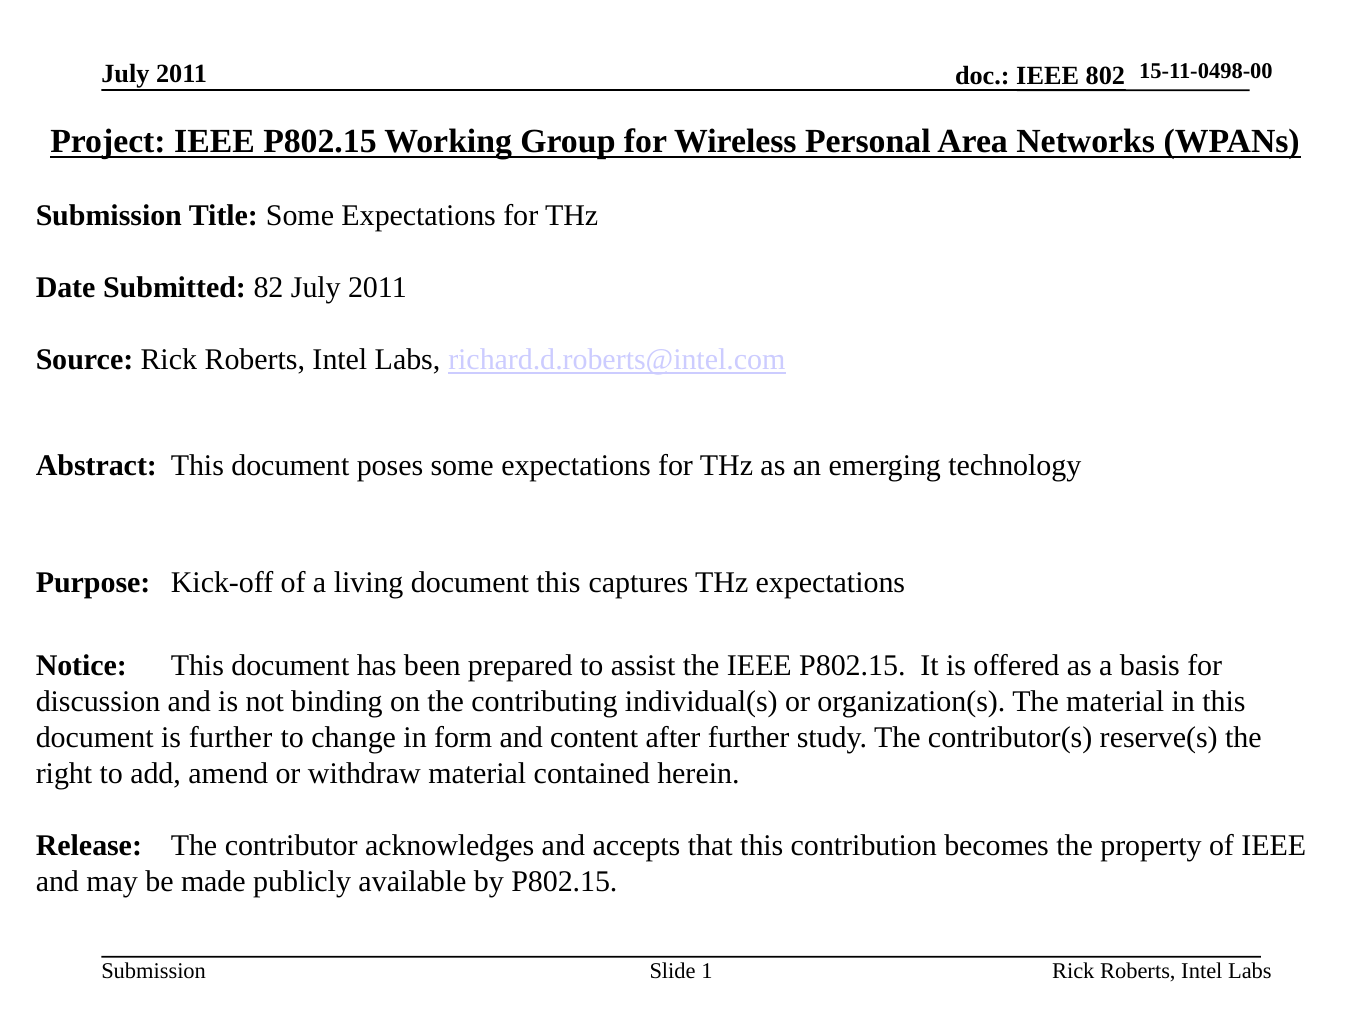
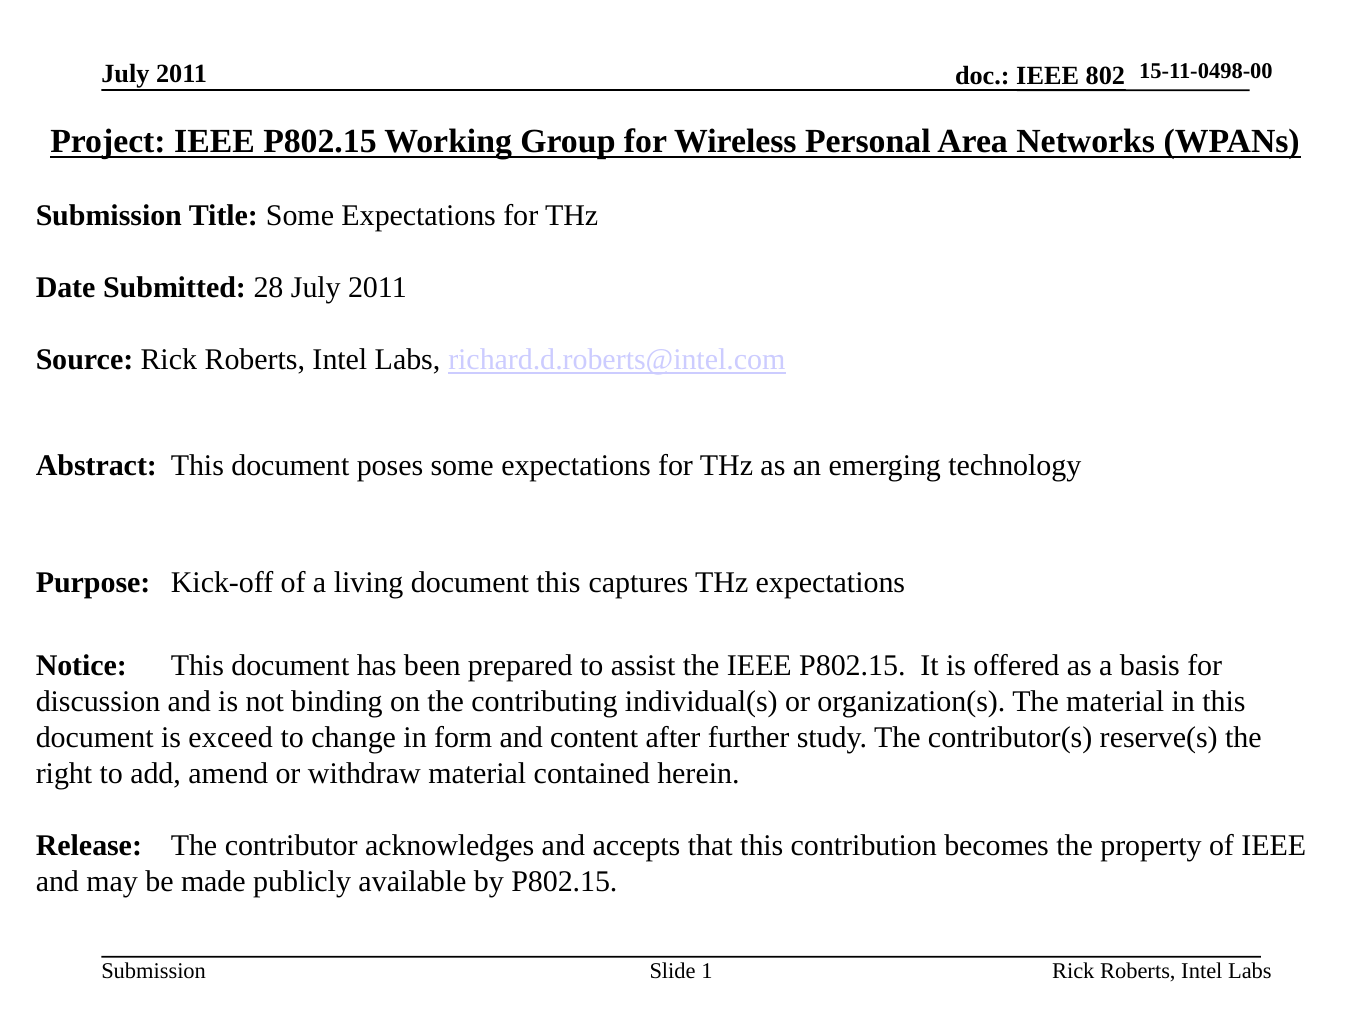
82: 82 -> 28 (269, 288)
is further: further -> exceed (231, 738)
